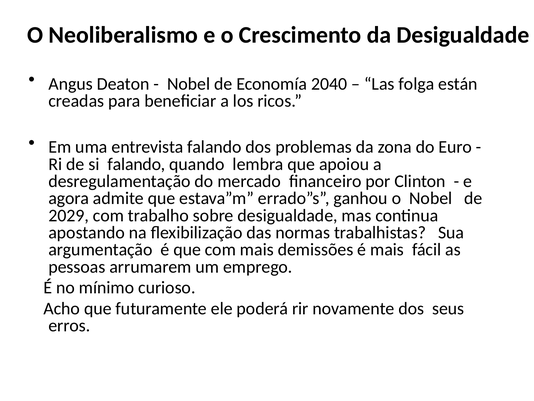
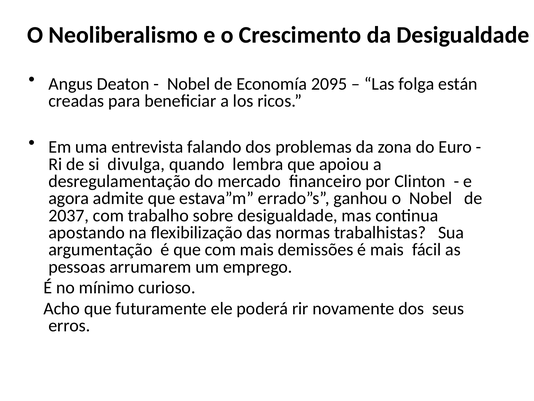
2040: 2040 -> 2095 (329, 84)
si falando: falando -> divulga (136, 164)
2029: 2029 -> 2037 (69, 215)
